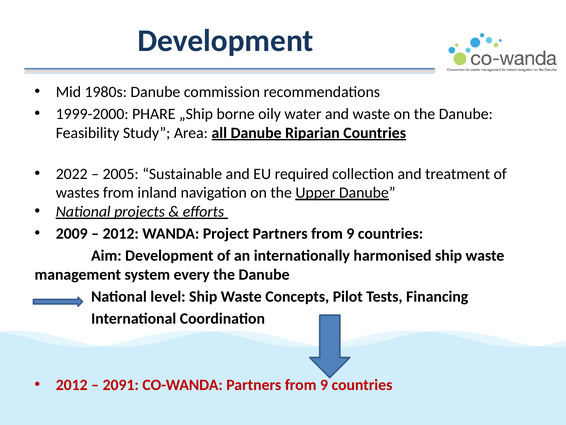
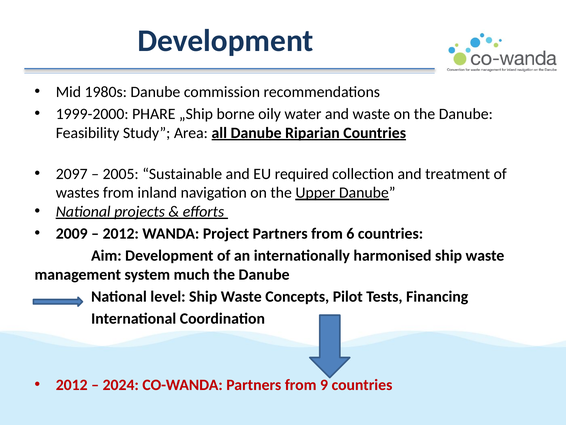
2022: 2022 -> 2097 (72, 174)
Project Partners from 9: 9 -> 6 (350, 233)
every: every -> much (192, 274)
2091: 2091 -> 2024 (121, 384)
